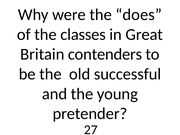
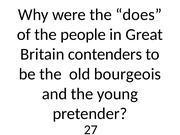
classes: classes -> people (83, 34)
successful: successful -> bourgeois (127, 74)
